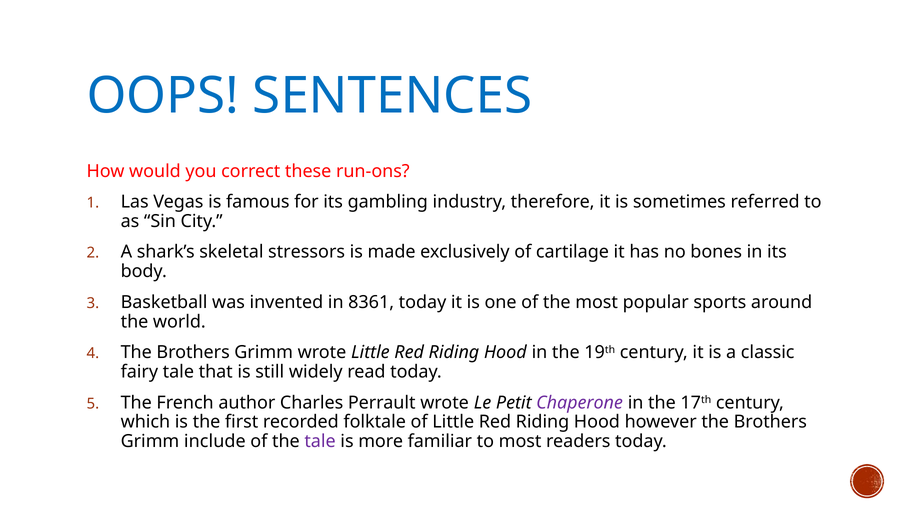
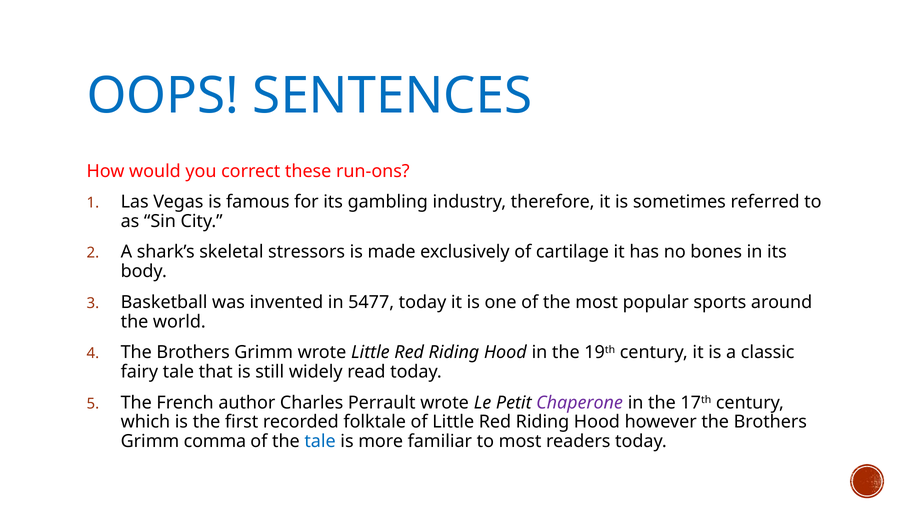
8361: 8361 -> 5477 (371, 302)
include: include -> comma (215, 442)
tale colour: purple -> blue (320, 442)
